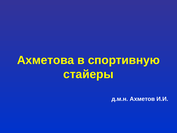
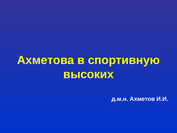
стайеры: стайеры -> высоких (88, 74)
